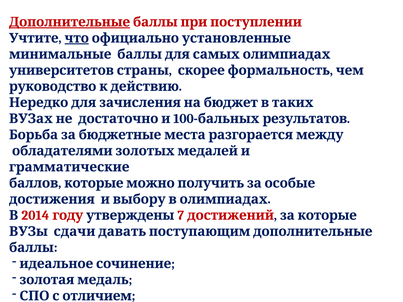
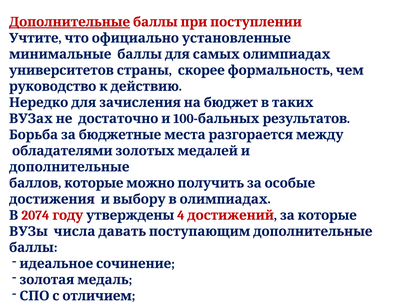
что underline: present -> none (77, 38)
грамматические: грамматические -> дополнительные (69, 167)
2014: 2014 -> 2074 (35, 215)
7: 7 -> 4 (181, 215)
сдачи: сдачи -> числа (75, 232)
